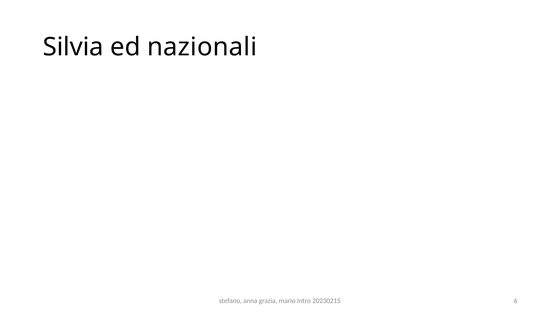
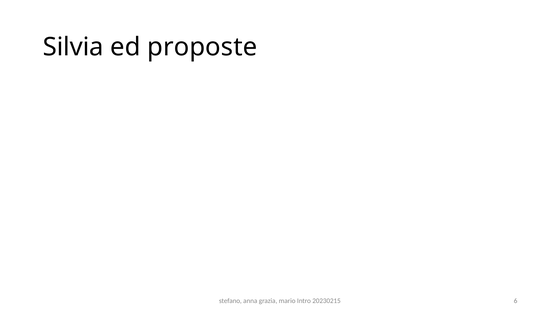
nazionali: nazionali -> proposte (202, 47)
